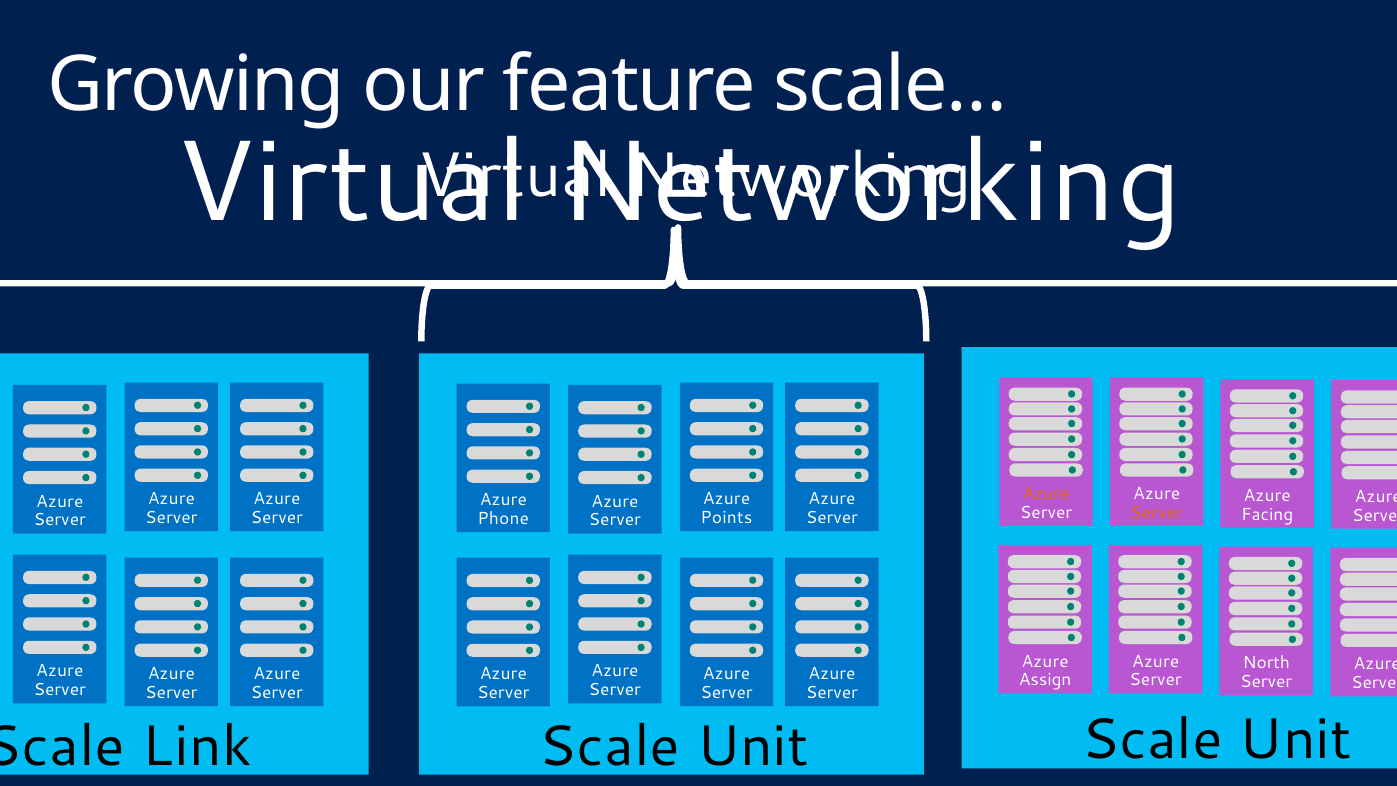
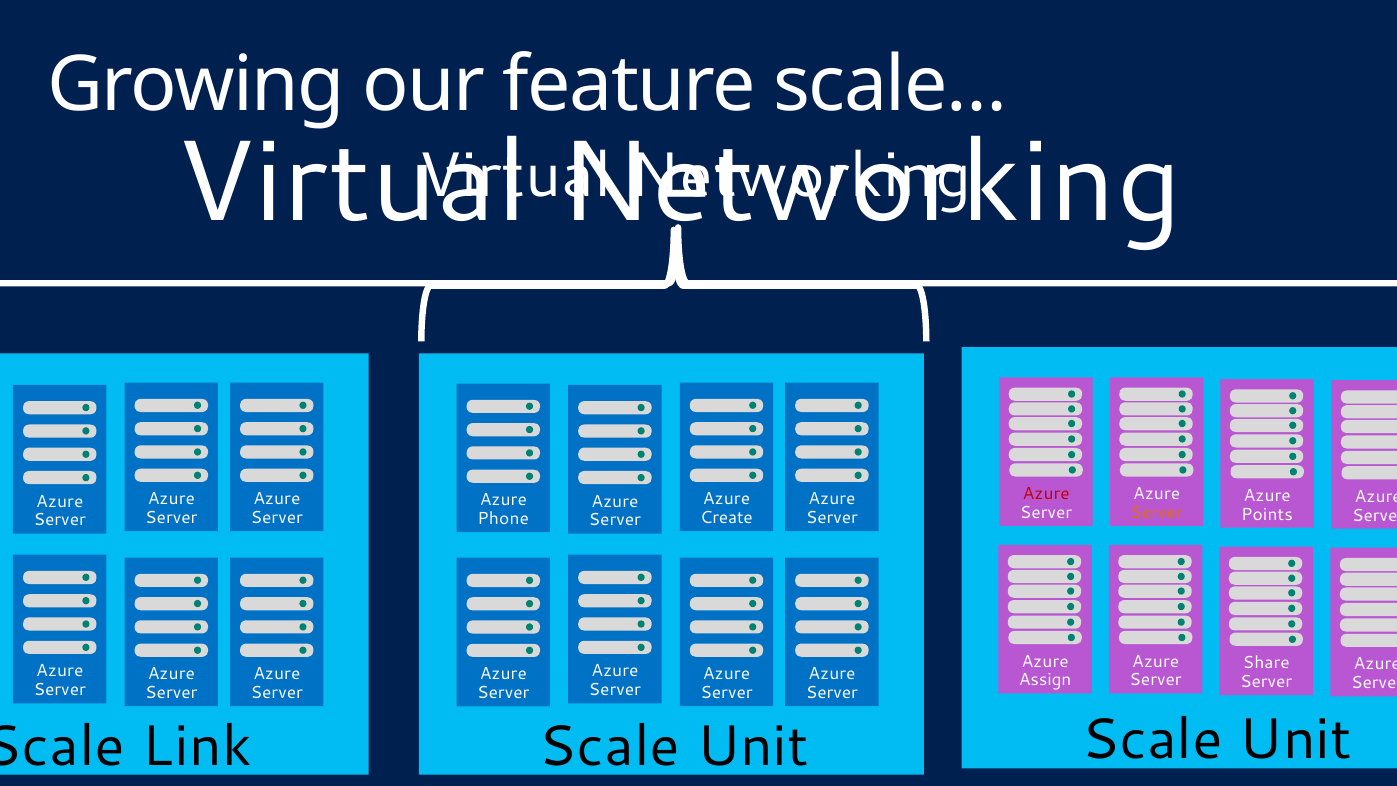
Azure colour: orange -> red (1046, 494)
Facing: Facing -> Points (1267, 514)
Points: Points -> Create (727, 518)
North: North -> Share (1266, 663)
